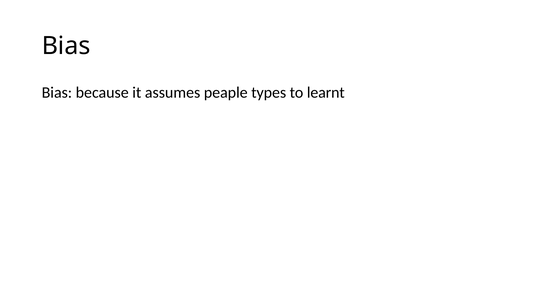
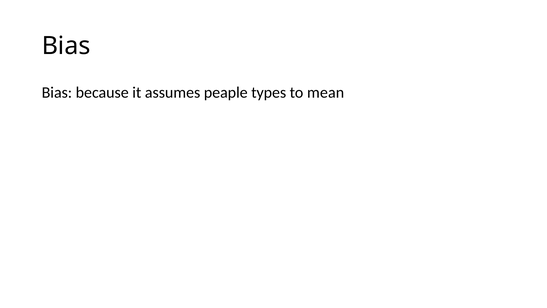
learnt: learnt -> mean (326, 92)
